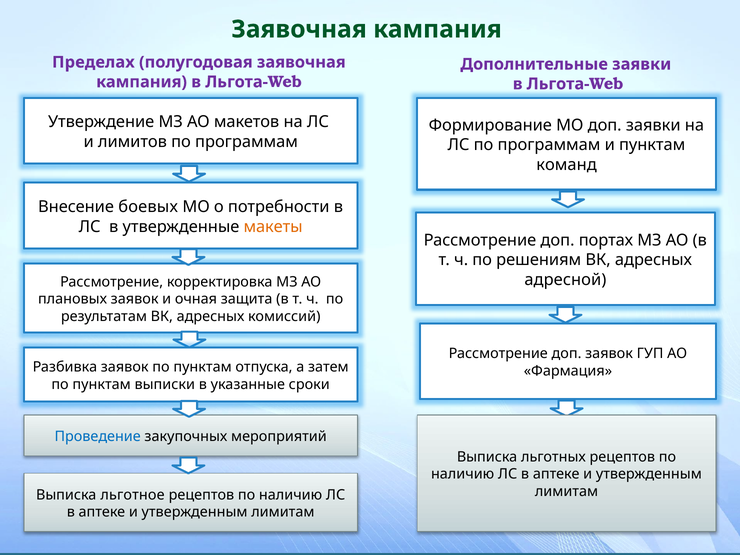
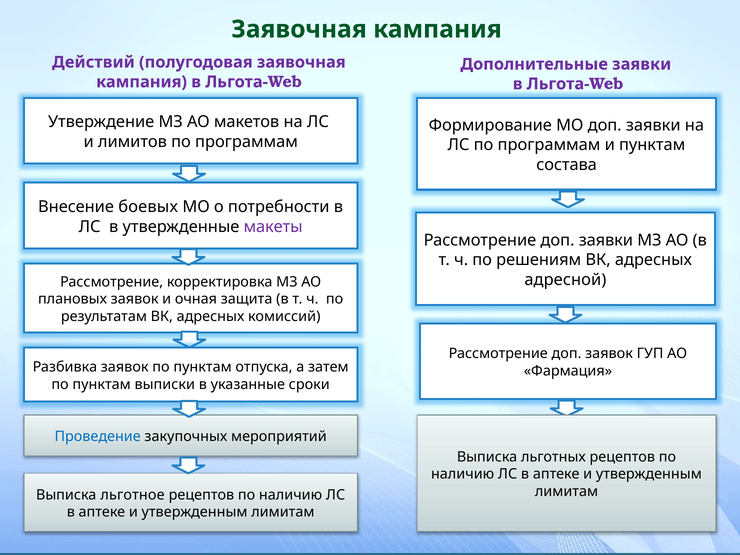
Пределах: Пределах -> Действий (93, 62)
команд: команд -> состава (567, 165)
макеты colour: orange -> purple (273, 227)
Рассмотрение доп портах: портах -> заявки (606, 240)
